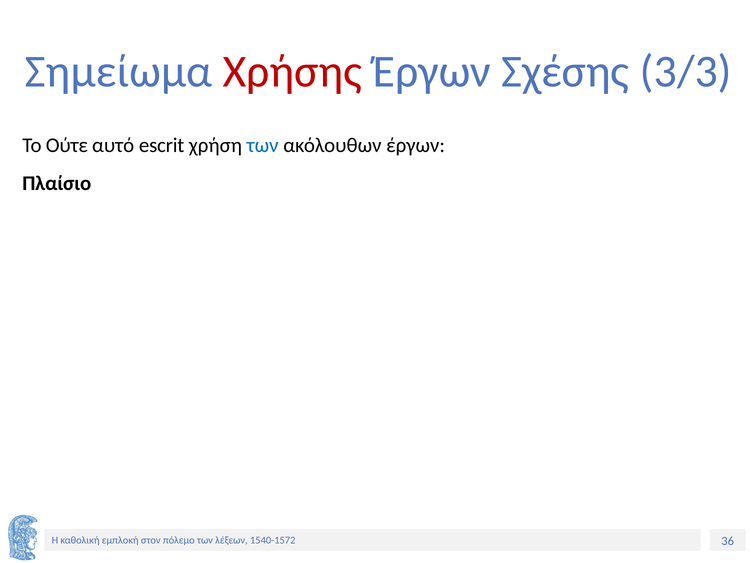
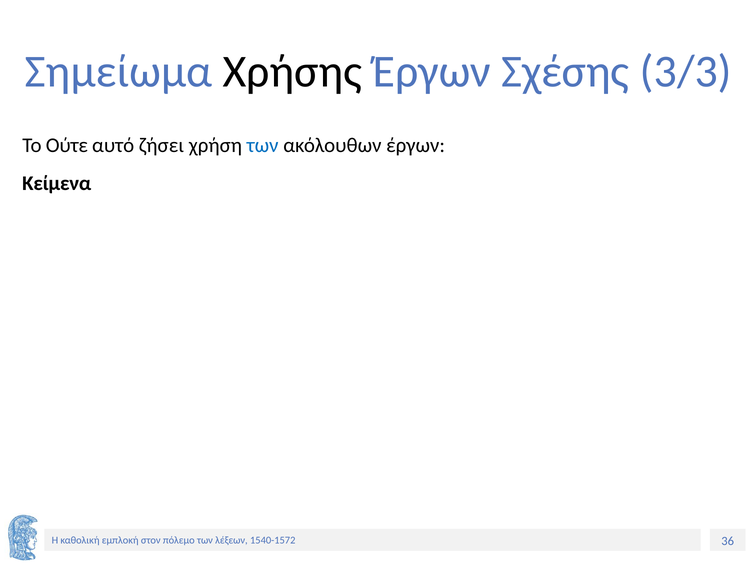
Χρήσης colour: red -> black (292, 72)
escrit: escrit -> ζήσει (162, 146)
Πλαίσιο: Πλαίσιο -> Κείμενα (57, 183)
